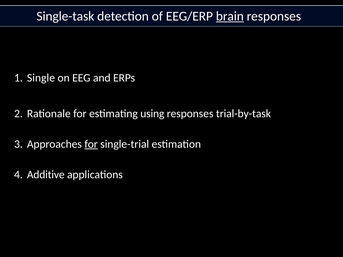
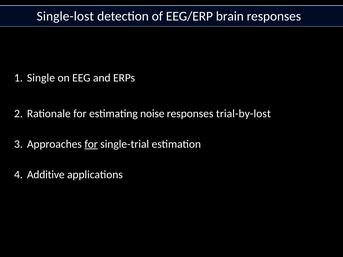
Single-task: Single-task -> Single-lost (65, 16)
brain underline: present -> none (230, 16)
using: using -> noise (152, 114)
trial-by-task: trial-by-task -> trial-by-lost (243, 114)
